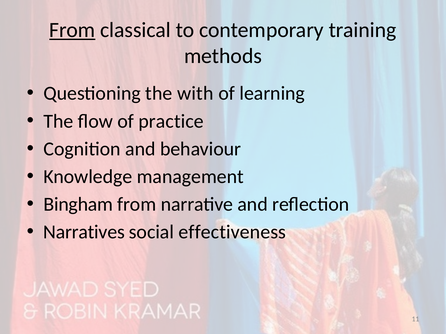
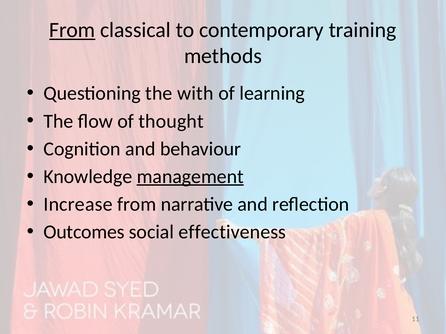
practice: practice -> thought (171, 121)
management underline: none -> present (190, 177)
Bingham: Bingham -> Increase (78, 205)
Narratives: Narratives -> Outcomes (84, 232)
